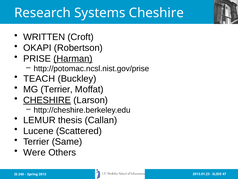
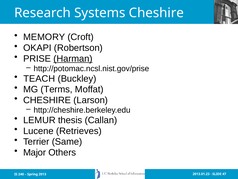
WRITTEN: WRITTEN -> MEMORY (44, 37)
MG Terrier: Terrier -> Terms (57, 89)
CHESHIRE underline: present -> none (47, 100)
Scattered: Scattered -> Retrieves (79, 131)
Were: Were -> Major (35, 152)
